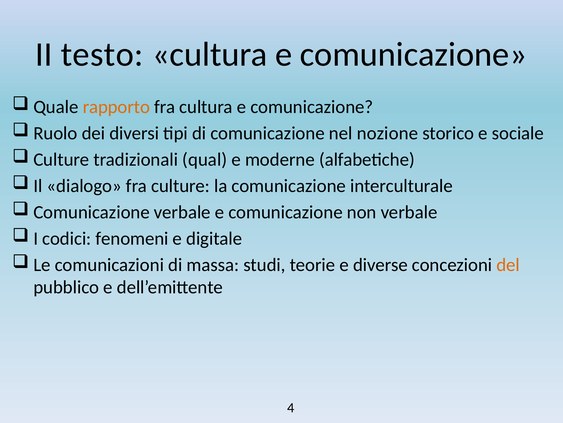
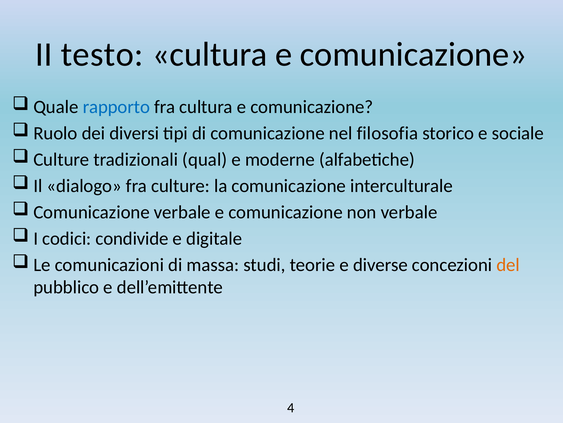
rapporto colour: orange -> blue (116, 107)
nozione: nozione -> filosofia (387, 133)
fenomeni: fenomeni -> condivide (132, 238)
